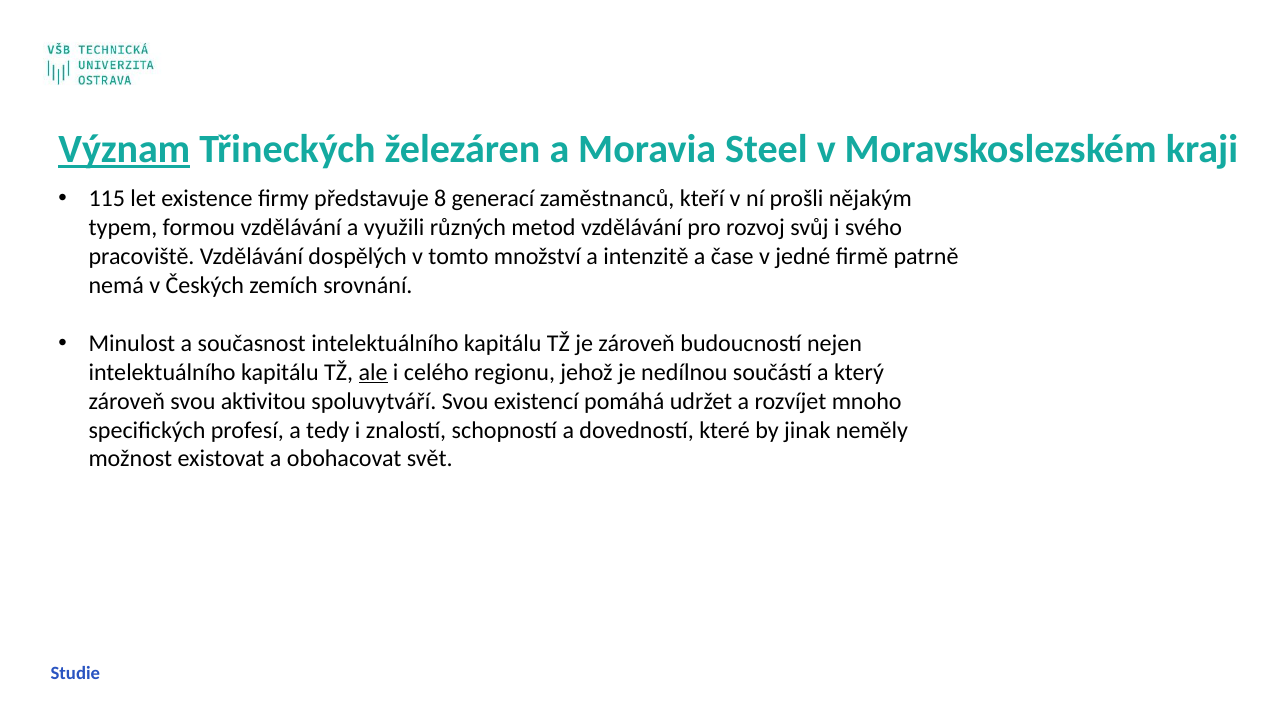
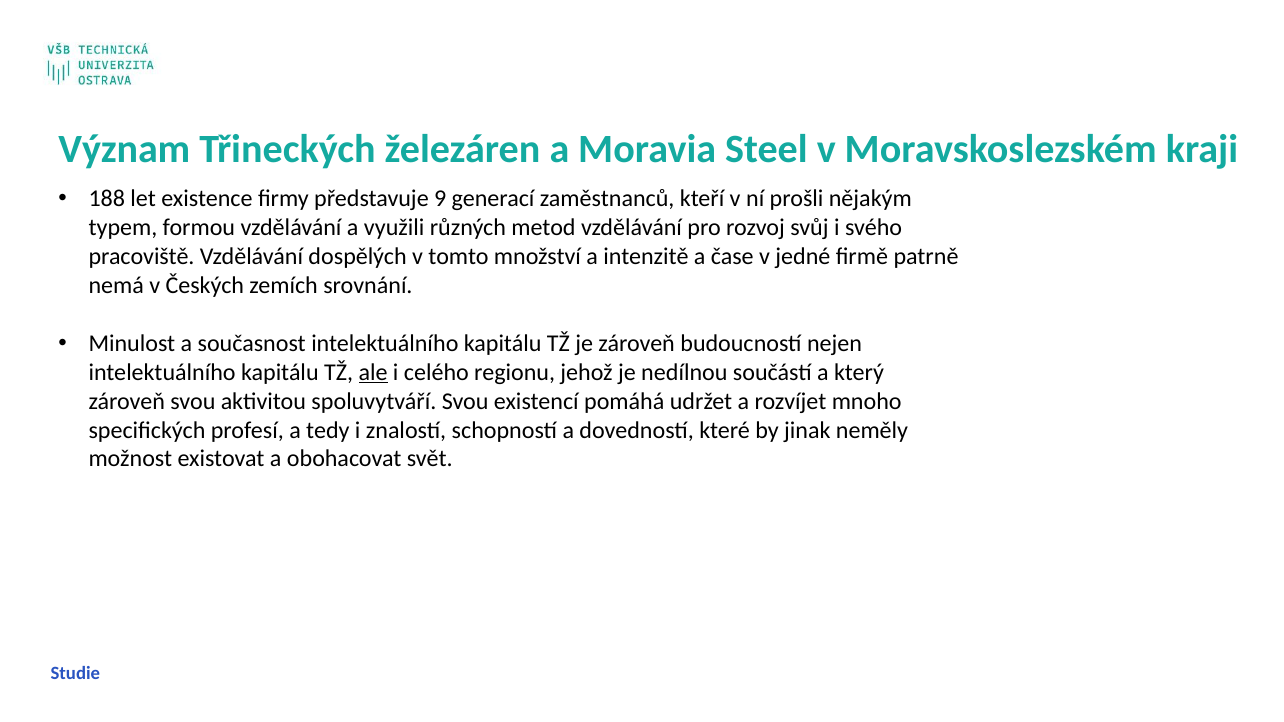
Význam underline: present -> none (124, 149)
115: 115 -> 188 (107, 199)
8: 8 -> 9 (440, 199)
